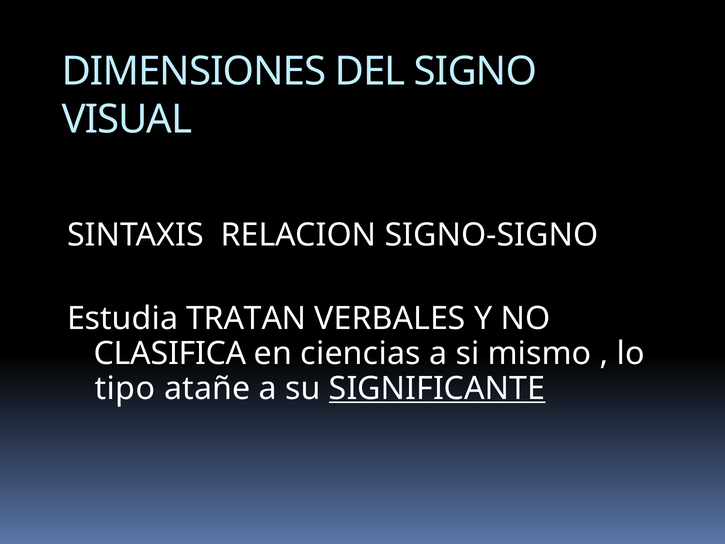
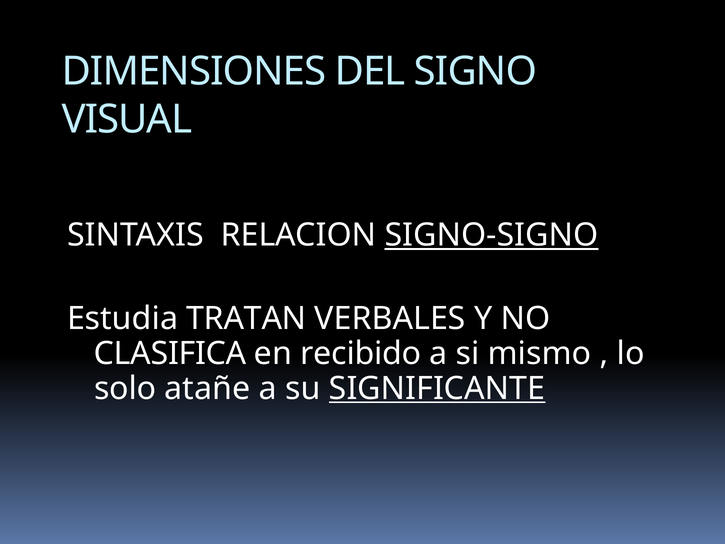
SIGNO-SIGNO underline: none -> present (492, 235)
ciencias: ciencias -> recibido (361, 353)
tipo: tipo -> solo (125, 388)
